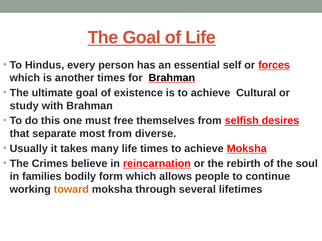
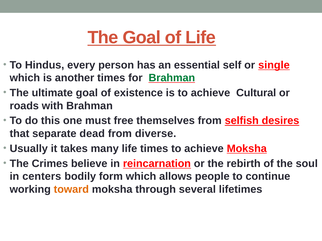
forces: forces -> single (274, 65)
Brahman colour: black -> green (172, 78)
study: study -> roads (24, 106)
most: most -> dead (92, 134)
families: families -> centers (42, 177)
